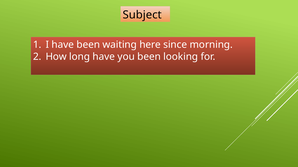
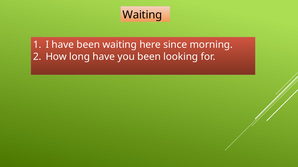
Subject: Subject -> Waiting (142, 15)
